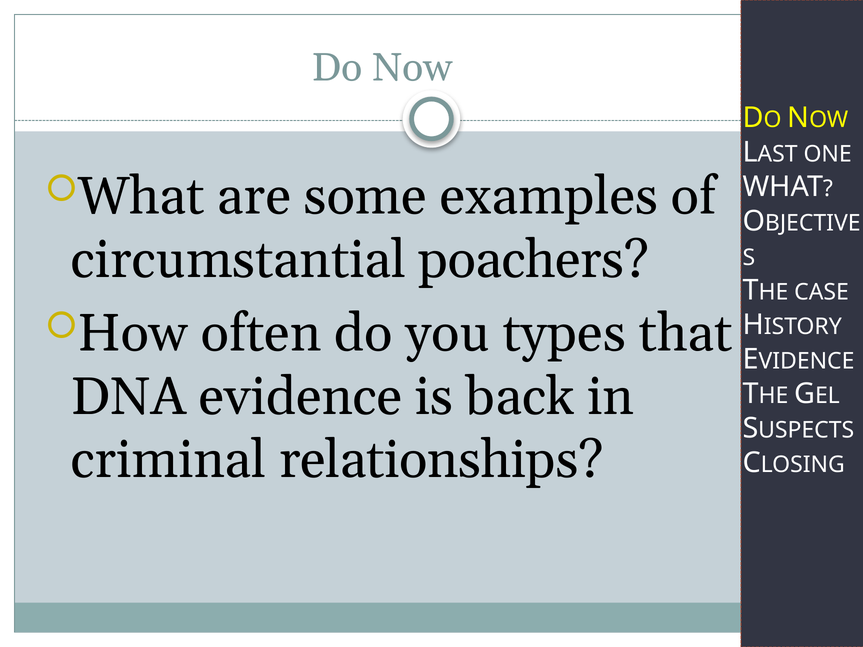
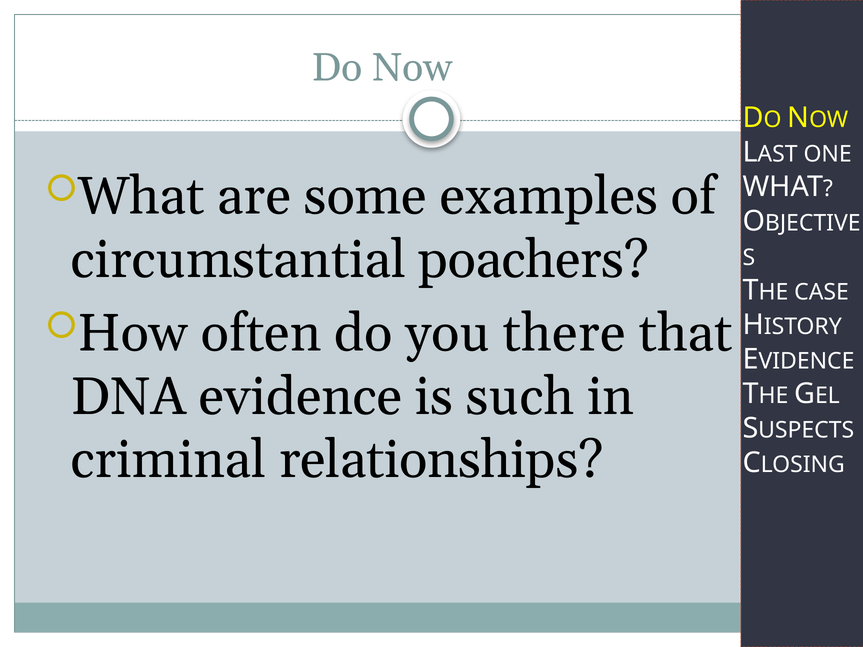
types: types -> there (564, 334)
back: back -> such (520, 397)
